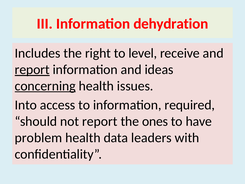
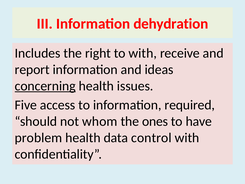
to level: level -> with (143, 53)
report underline: present -> none (32, 70)
Into: Into -> Five (26, 105)
not report: report -> whom (100, 121)
leaders: leaders -> control (151, 138)
